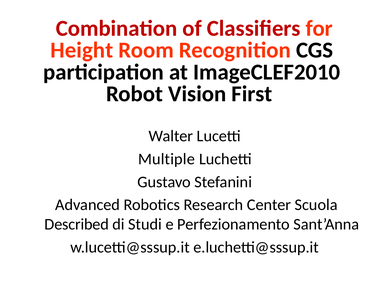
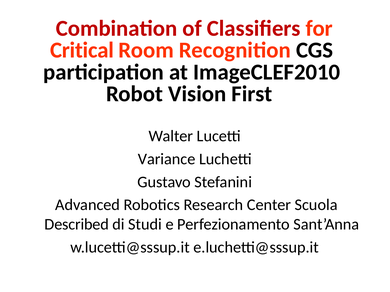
Height: Height -> Critical (82, 50)
Multiple: Multiple -> Variance (167, 159)
